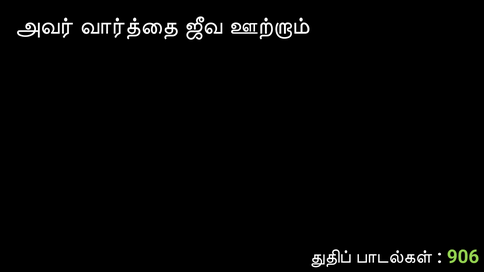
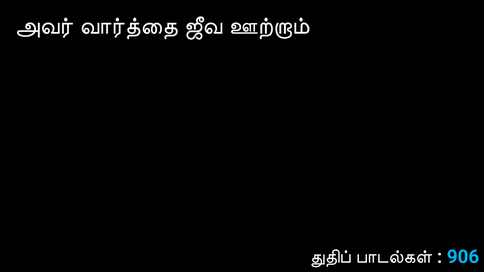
906 colour: light green -> light blue (463, 257)
